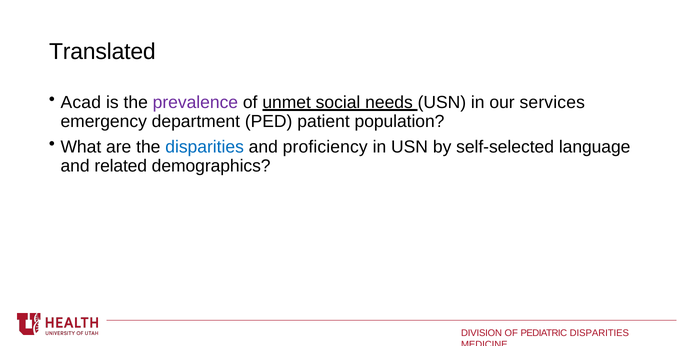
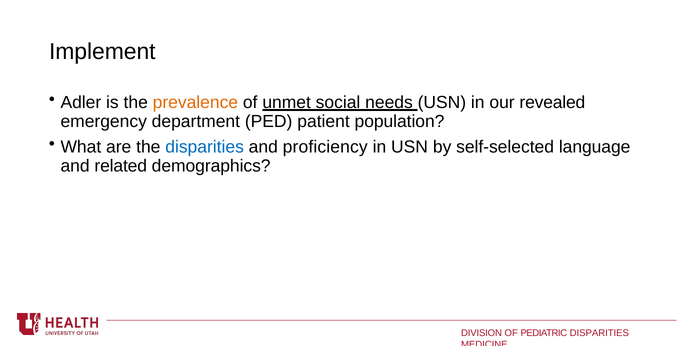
Translated: Translated -> Implement (102, 51)
Acad: Acad -> Adler (81, 102)
prevalence colour: purple -> orange (195, 102)
services: services -> revealed (552, 102)
